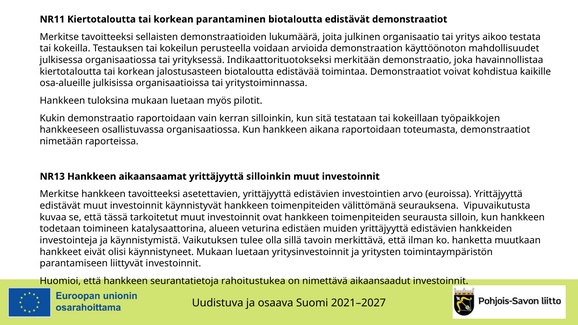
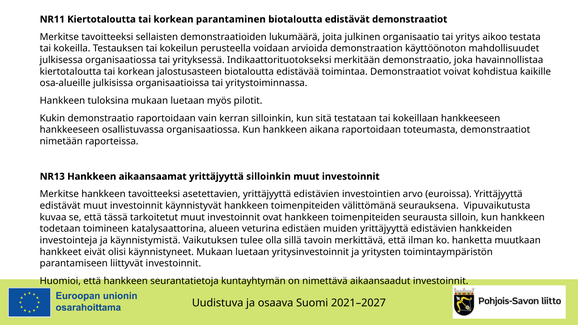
kokeillaan työpaikkojen: työpaikkojen -> hankkeeseen (471, 118)
rahoitustukea: rahoitustukea -> kuntayhtymän (253, 281)
